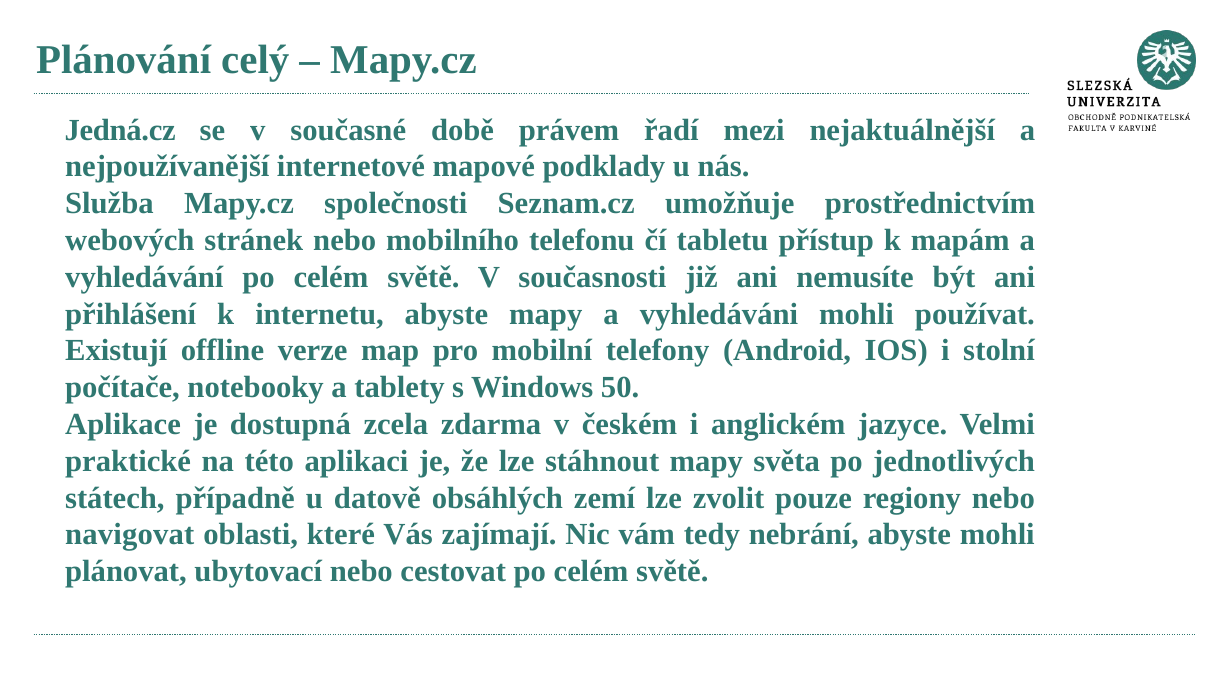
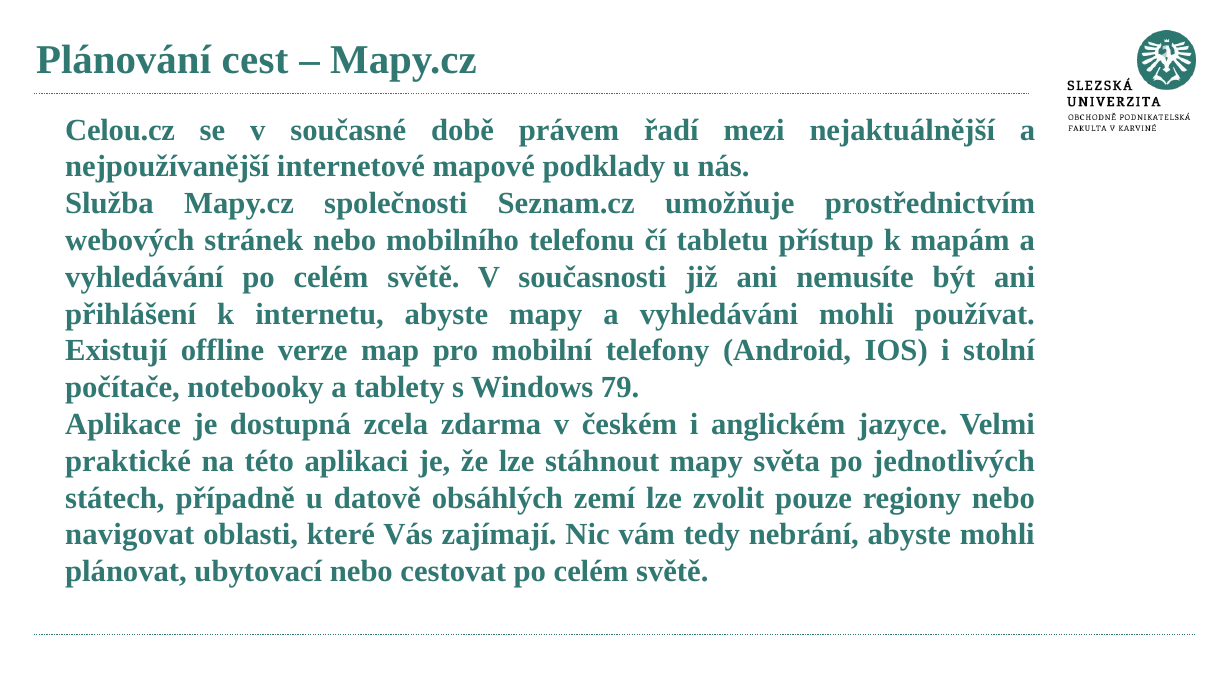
celý: celý -> cest (255, 60)
Jedná.cz: Jedná.cz -> Celou.cz (120, 130)
50: 50 -> 79 (620, 388)
